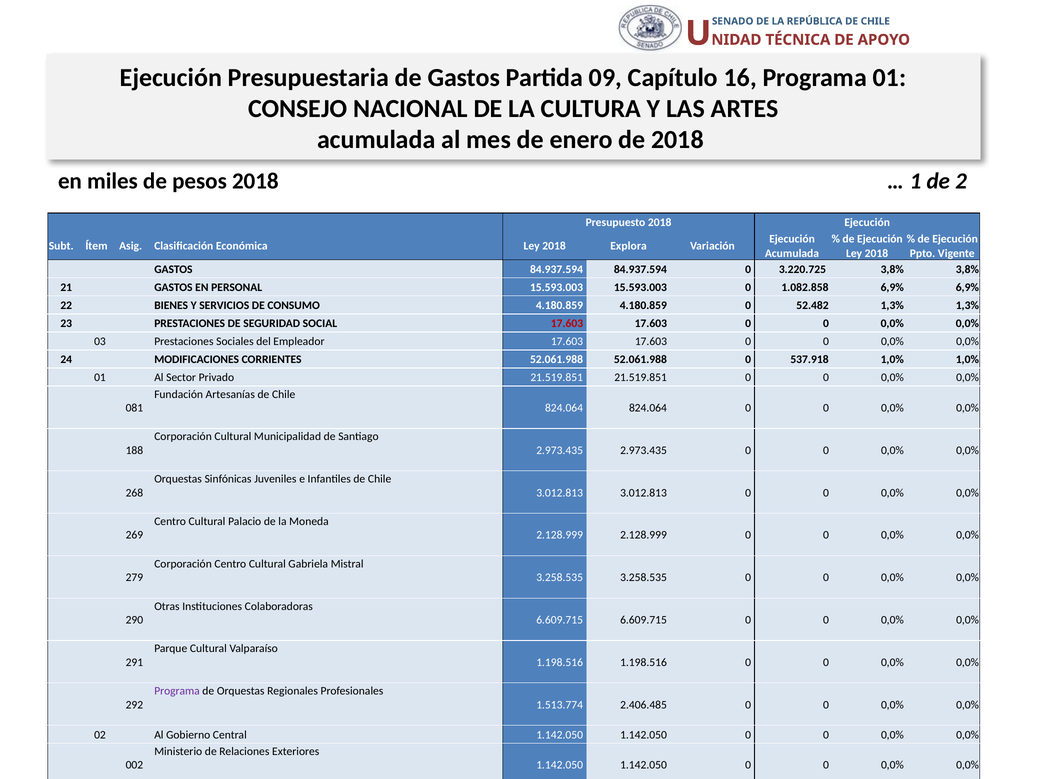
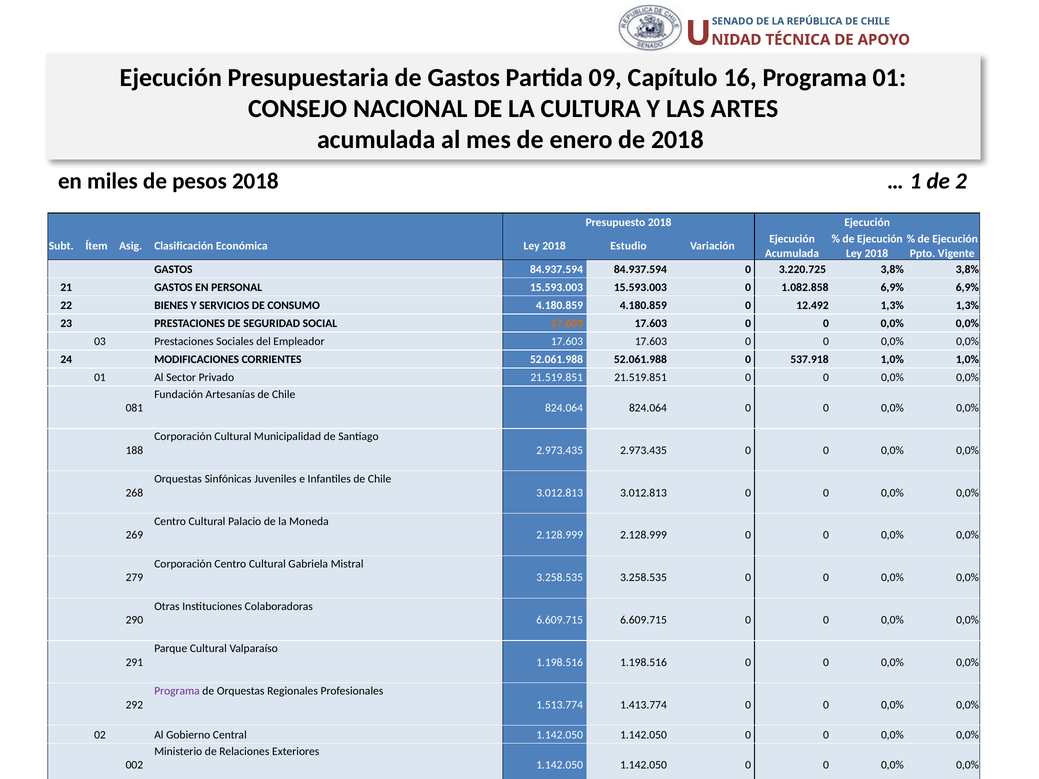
Explora: Explora -> Estudio (629, 246)
52.482: 52.482 -> 12.492 (812, 306)
17.603 colour: red -> orange (567, 324)
2.406.485: 2.406.485 -> 1.413.774 (644, 705)
